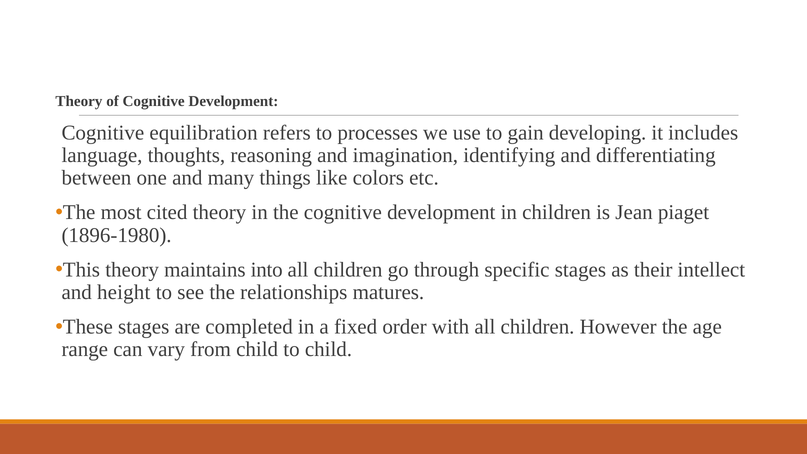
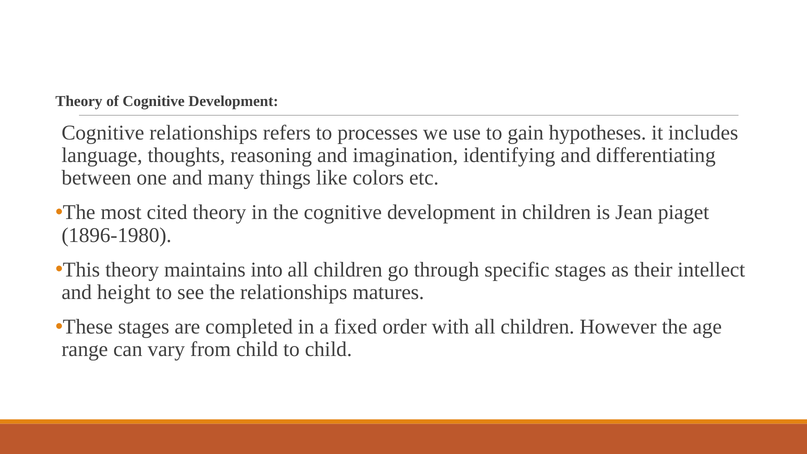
Cognitive equilibration: equilibration -> relationships (204, 133)
developing: developing -> hypotheses (598, 133)
